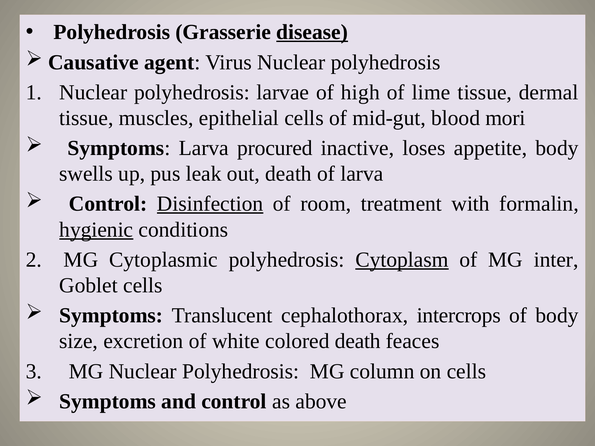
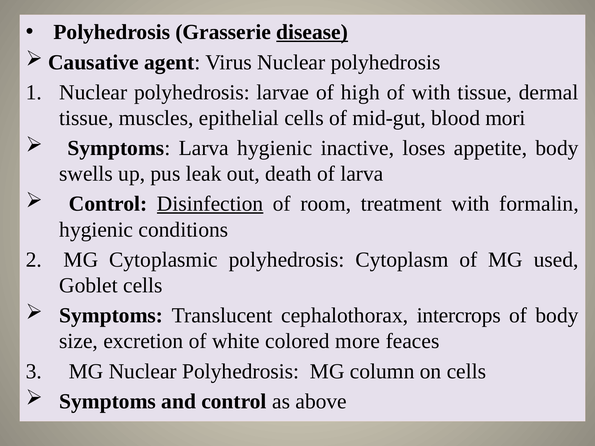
of lime: lime -> with (431, 92)
Larva procured: procured -> hygienic (275, 148)
hygienic underline: present -> none (96, 230)
Cytoplasm underline: present -> none (402, 260)
inter: inter -> used (556, 260)
colored death: death -> more (358, 341)
